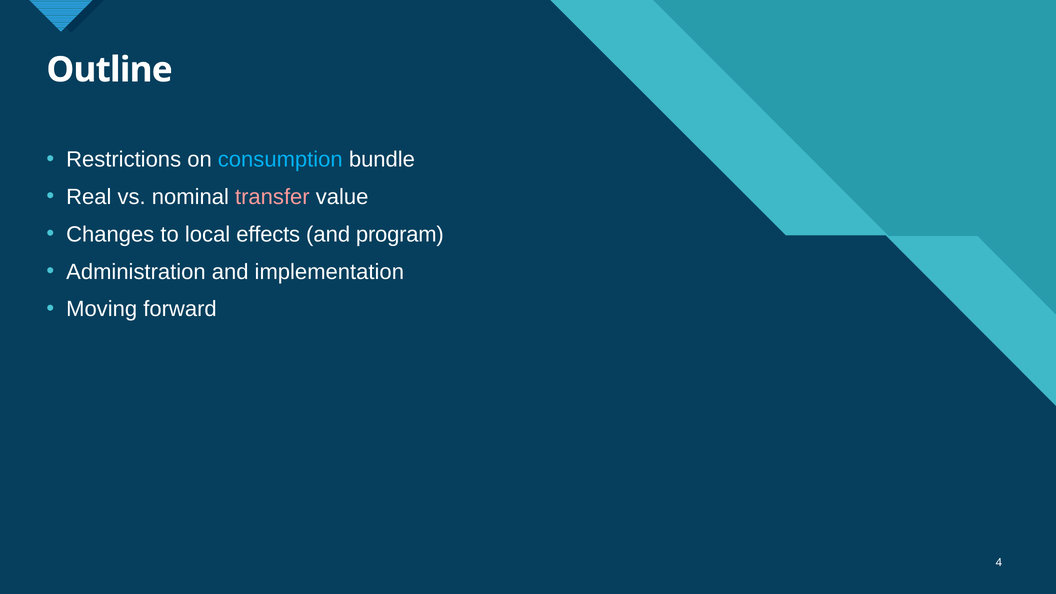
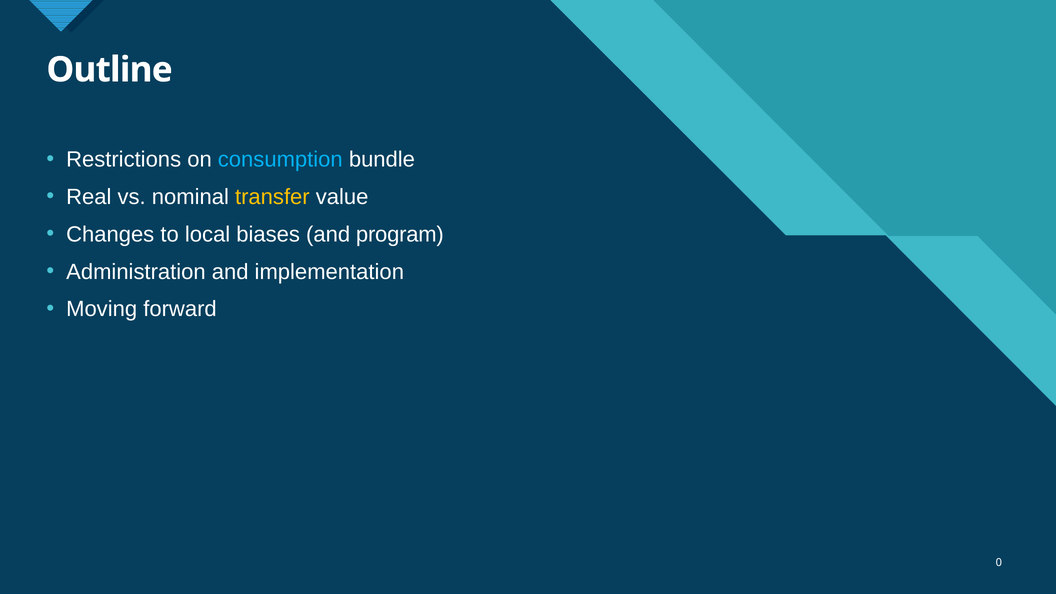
transfer colour: pink -> yellow (272, 197)
effects: effects -> biases (268, 234)
4: 4 -> 0 (999, 563)
